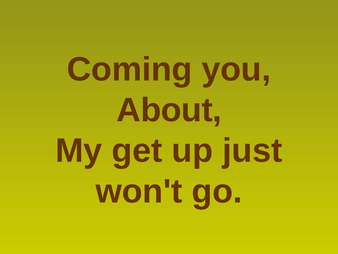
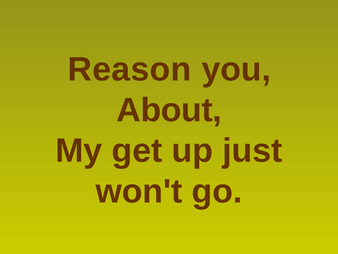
Coming: Coming -> Reason (129, 69)
